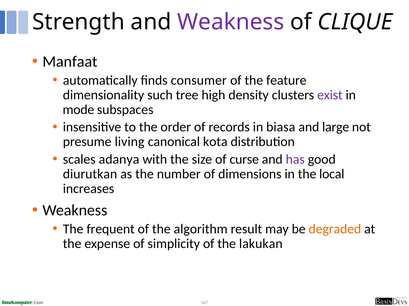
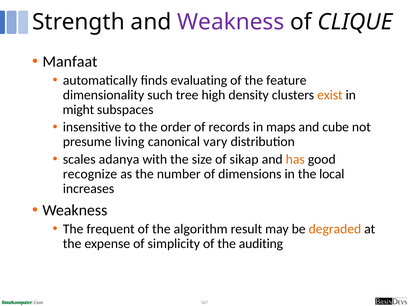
consumer: consumer -> evaluating (199, 80)
exist colour: purple -> orange (330, 95)
mode: mode -> might (78, 110)
biasa: biasa -> maps (281, 127)
large: large -> cube (336, 127)
kota: kota -> vary (215, 142)
curse: curse -> sikap (244, 160)
has colour: purple -> orange (295, 160)
diurutkan: diurutkan -> recognize (90, 174)
lakukan: lakukan -> auditing (261, 244)
